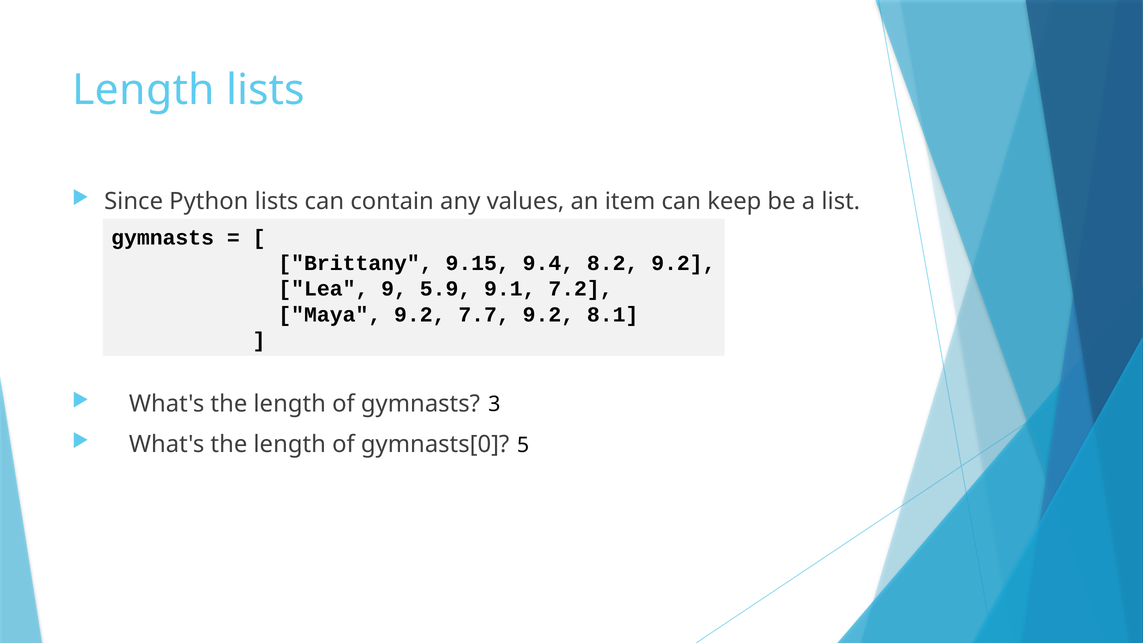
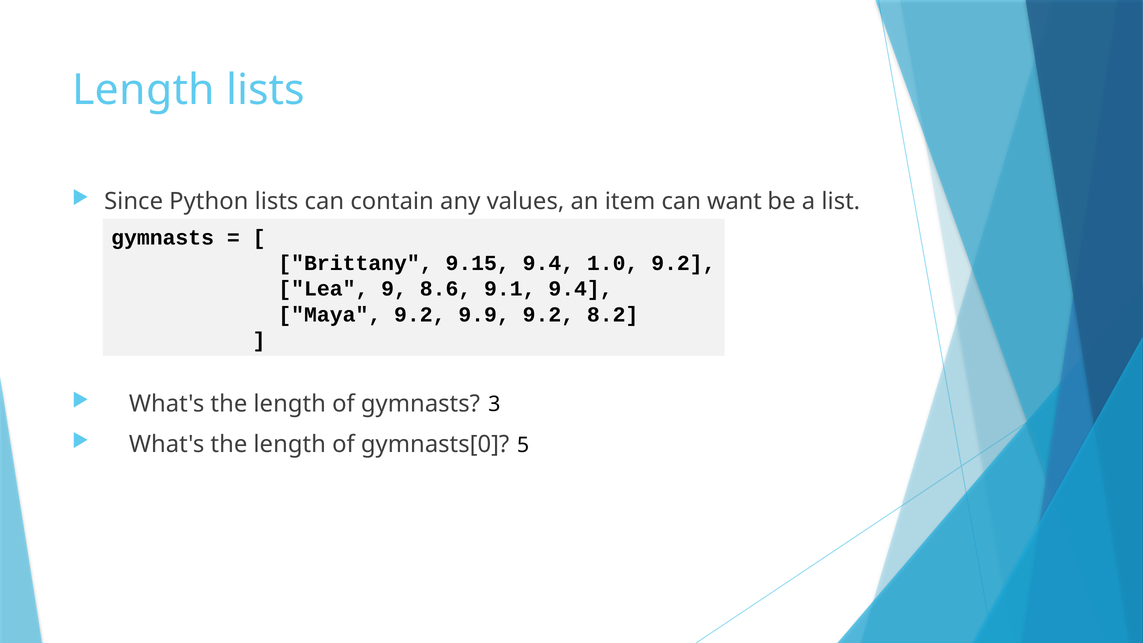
keep: keep -> want (734, 201)
8.2: 8.2 -> 1.0 (613, 263)
5.9: 5.9 -> 8.6 (446, 289)
9.1 7.2: 7.2 -> 9.4 (581, 289)
7.7: 7.7 -> 9.9 (484, 315)
8.1: 8.1 -> 8.2 (613, 315)
